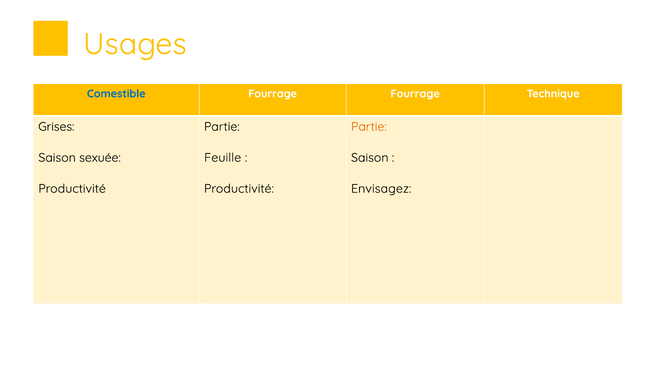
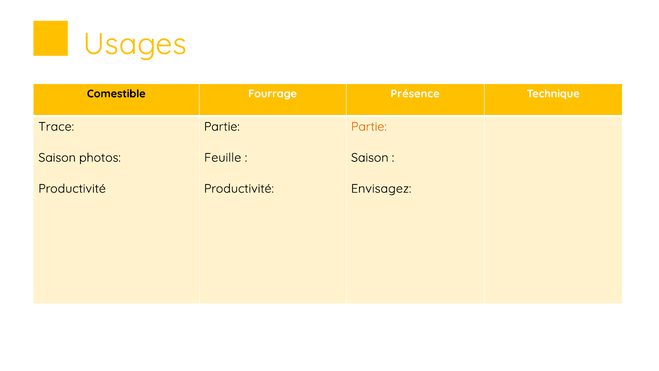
Comestible colour: blue -> black (116, 94)
Fourrage Fourrage: Fourrage -> Présence (415, 94)
Grises: Grises -> Trace (56, 127)
sexuée: sexuée -> photos (100, 158)
